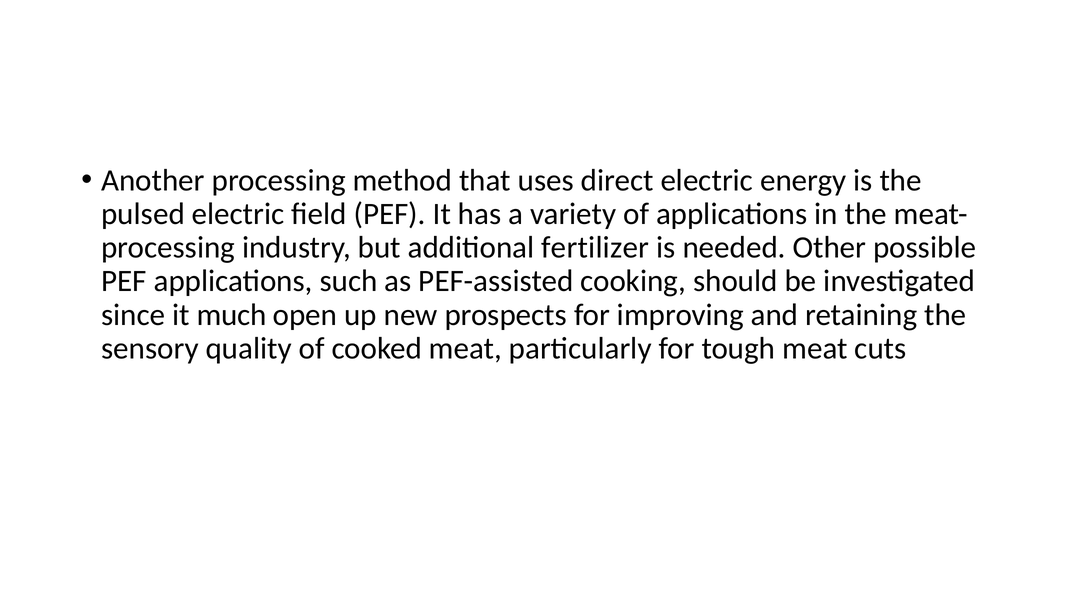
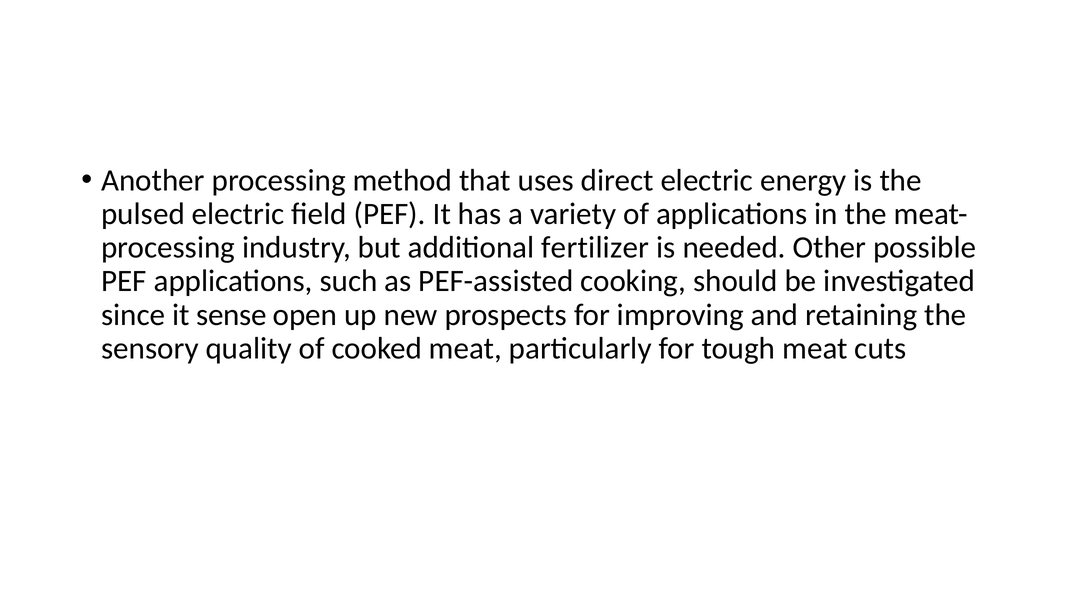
much: much -> sense (231, 315)
